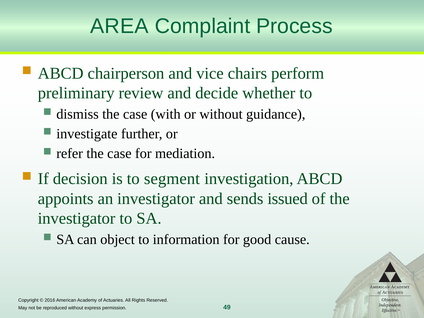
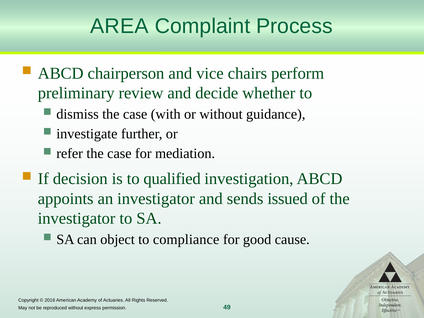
segment: segment -> qualified (172, 179)
information: information -> compliance (186, 239)
